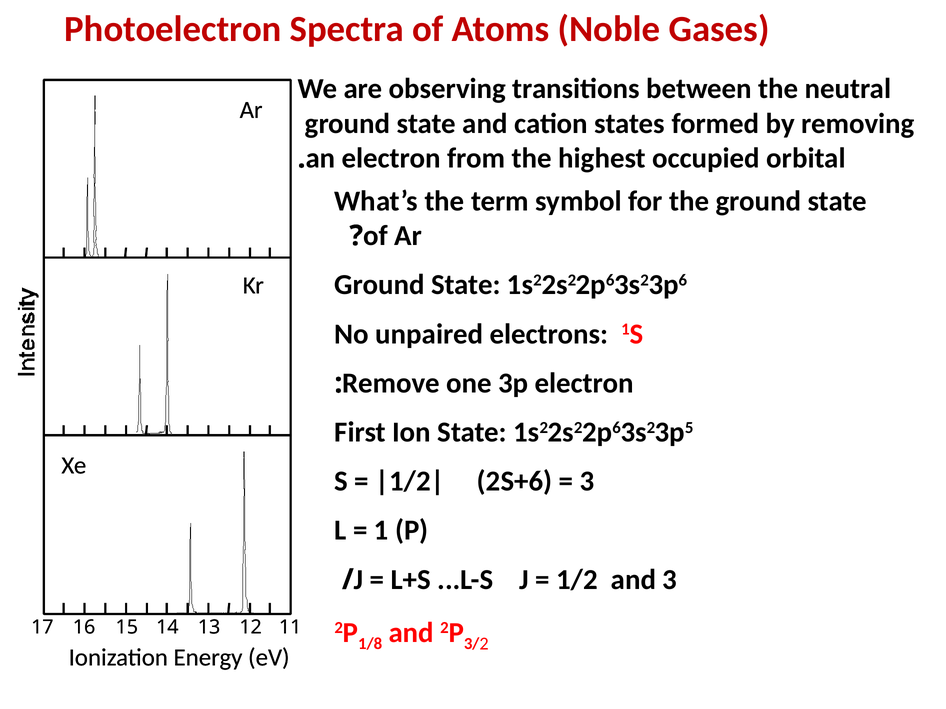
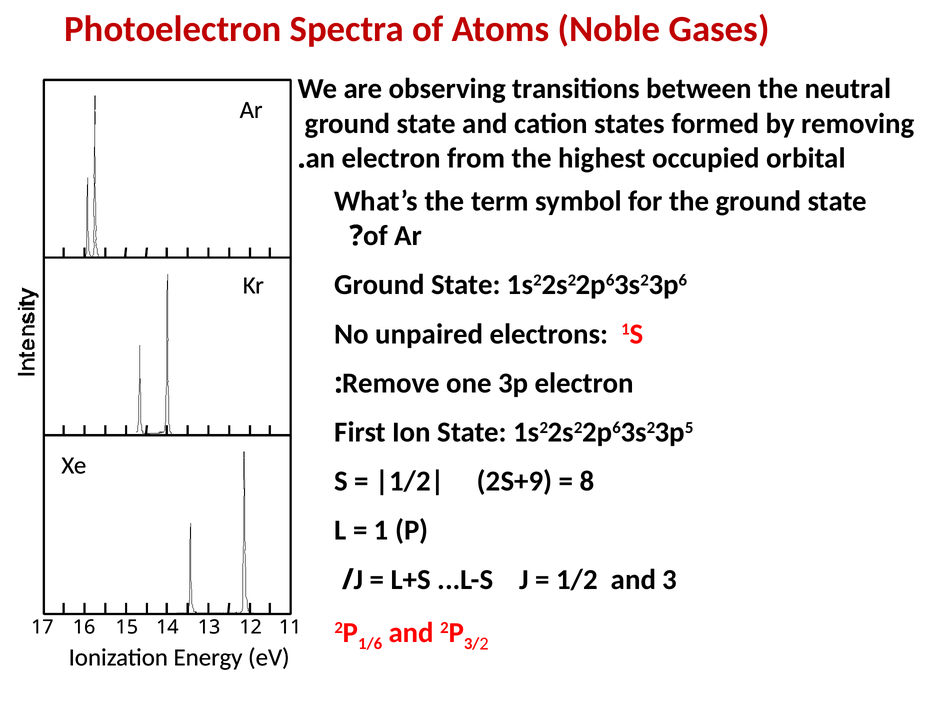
2S+6: 2S+6 -> 2S+9 (515, 482)
3: 3 -> 8 (587, 482)
1/8: 1/8 -> 1/6 (370, 644)
